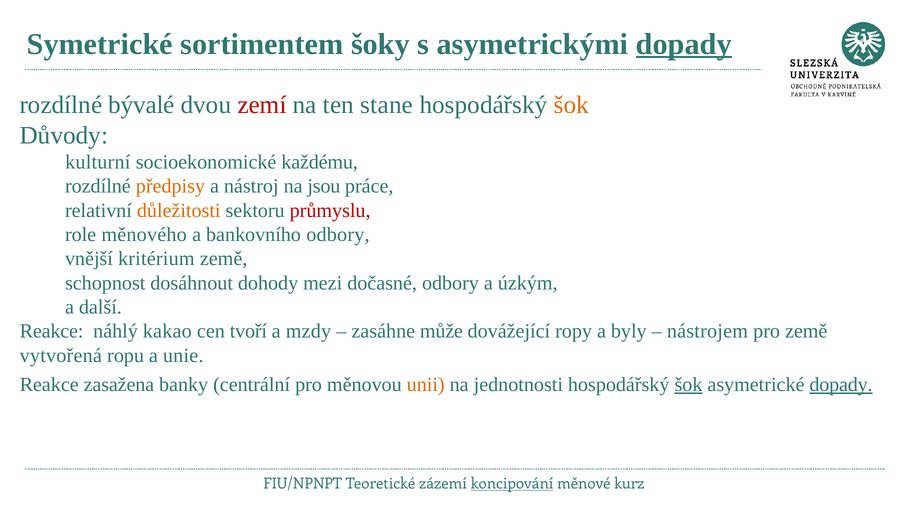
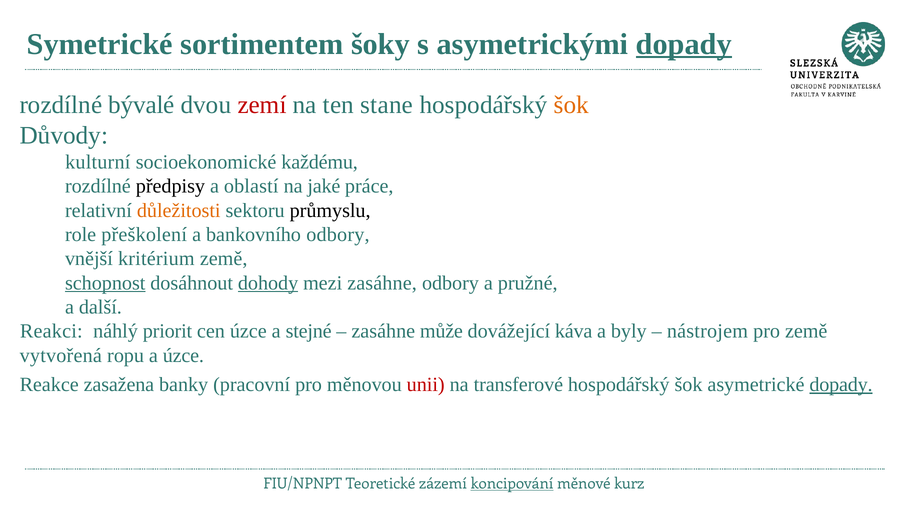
předpisy colour: orange -> black (170, 186)
nástroj: nástroj -> oblastí (251, 186)
jsou: jsou -> jaké (324, 186)
průmyslu colour: red -> black (330, 211)
měnového: měnového -> přeškolení (144, 235)
schopnost underline: none -> present (105, 283)
dohody underline: none -> present (268, 283)
mezi dočasné: dočasné -> zasáhne (382, 283)
úzkým: úzkým -> pružné (528, 283)
Reakce: Reakce -> Reakci (51, 332)
kakao: kakao -> priorit (167, 332)
cen tvoří: tvoří -> úzce (248, 332)
mzdy: mzdy -> stejné (309, 332)
ropy: ropy -> káva (574, 332)
a unie: unie -> úzce (183, 356)
centrální: centrální -> pracovní (252, 385)
unii colour: orange -> red (426, 385)
jednotnosti: jednotnosti -> transferové (518, 385)
šok underline: present -> none (689, 385)
